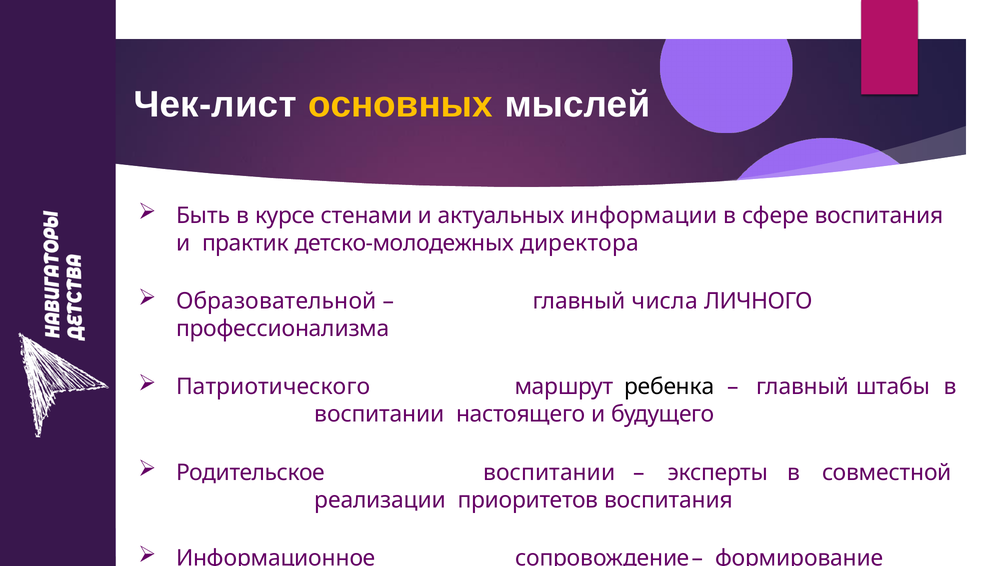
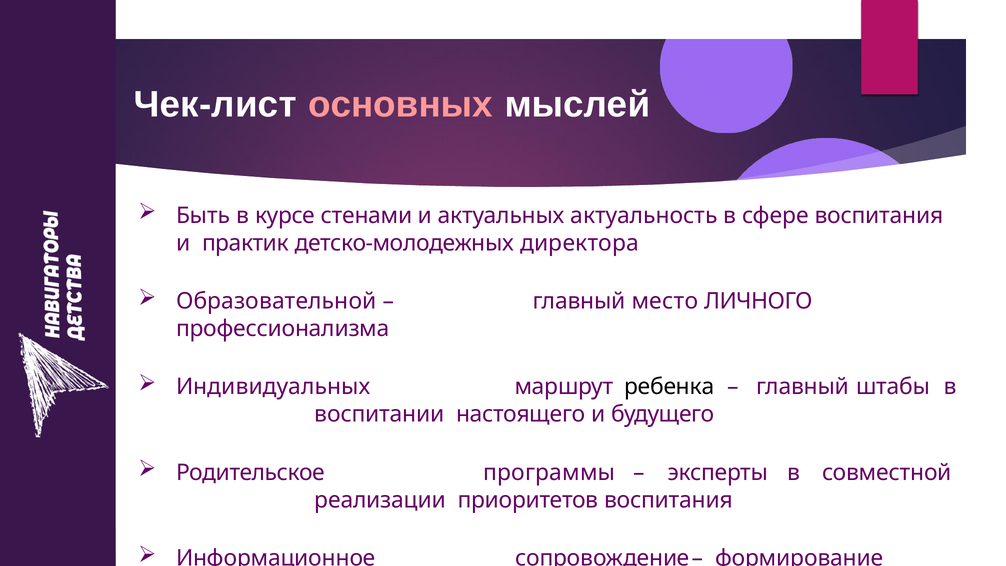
основных colour: yellow -> pink (400, 104)
информации: информации -> актуальность (644, 216)
числа: числа -> место (665, 301)
Патриотического: Патриотического -> Индивидуальных (273, 387)
Родительское воспитании: воспитании -> программы (549, 472)
